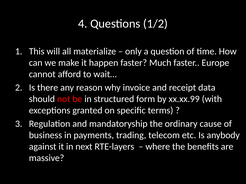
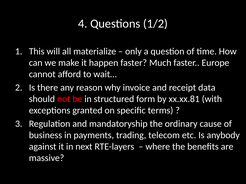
xx.xx.99: xx.xx.99 -> xx.xx.81 (184, 99)
